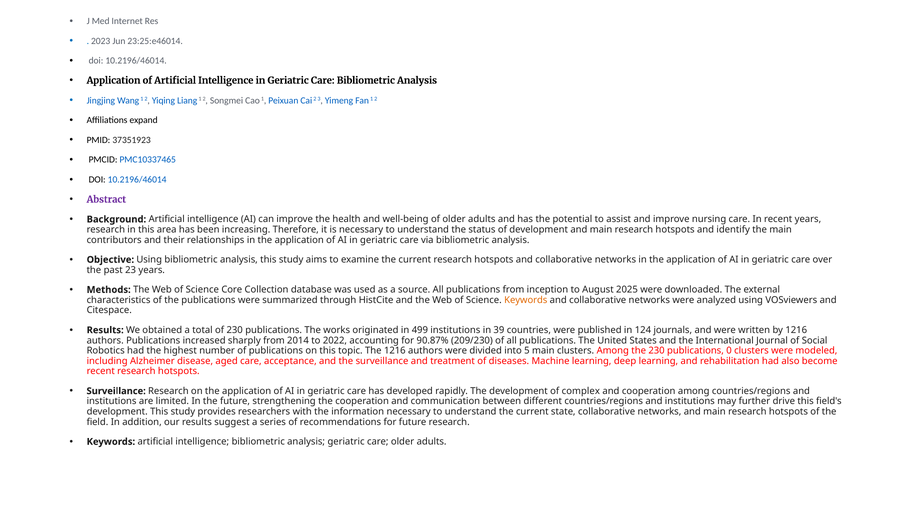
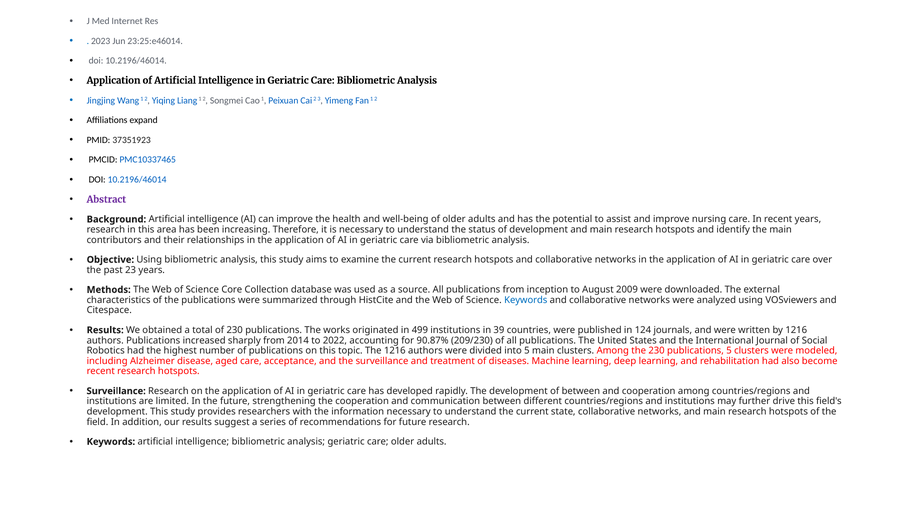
2025: 2025 -> 2009 (627, 290)
Keywords colour: orange -> blue (526, 300)
publications 0: 0 -> 5 (729, 351)
of complex: complex -> between (581, 391)
